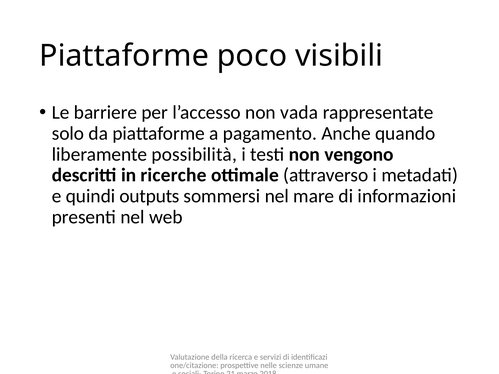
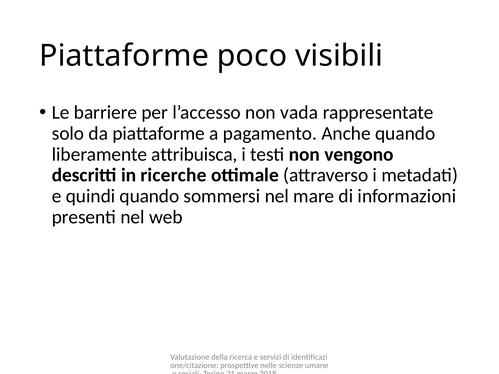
possibilità: possibilità -> attribuisca (194, 154)
quindi outputs: outputs -> quando (149, 196)
